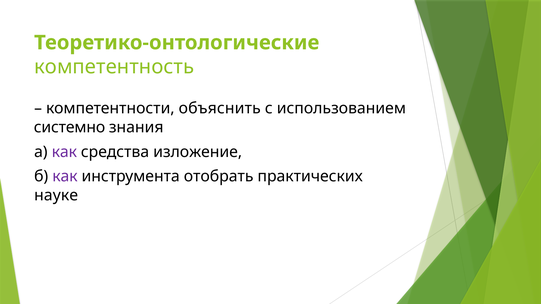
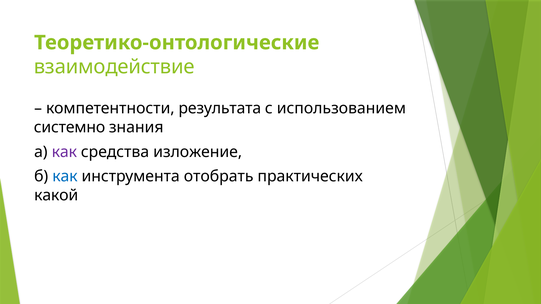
компетентность: компетентность -> взаимодействие (114, 67)
объяснить: объяснить -> результата (220, 108)
как colour: purple -> blue (65, 177)
науке: науке -> какой (56, 196)
